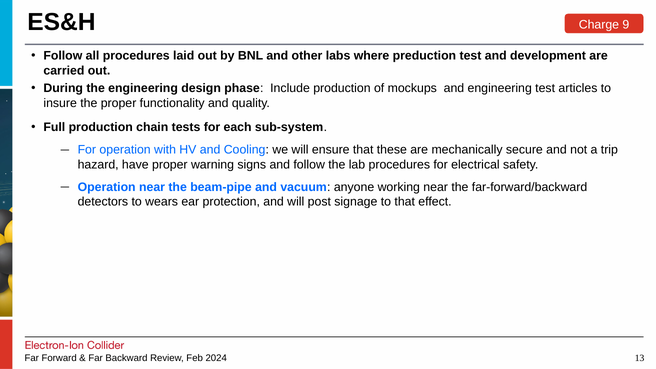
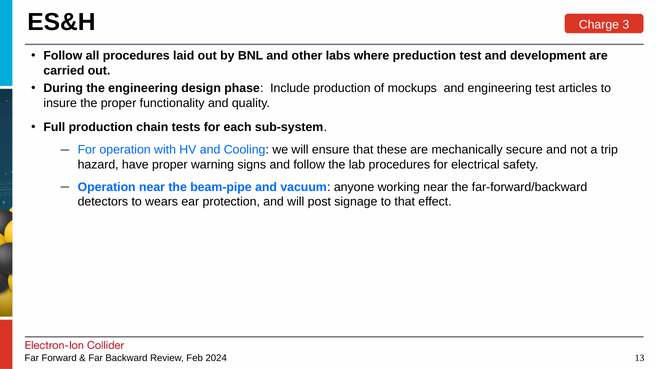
9: 9 -> 3 (626, 24)
